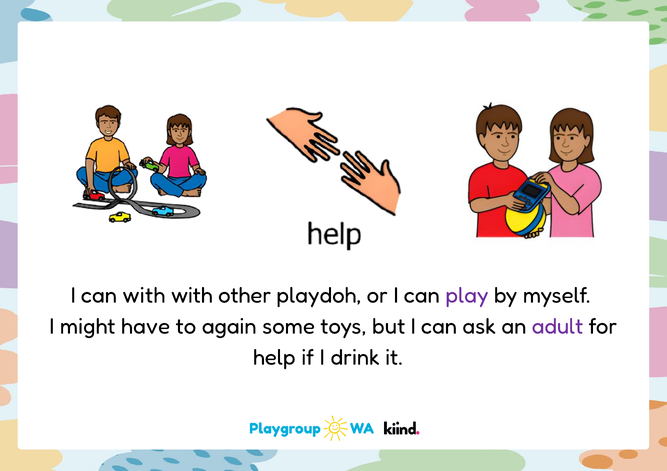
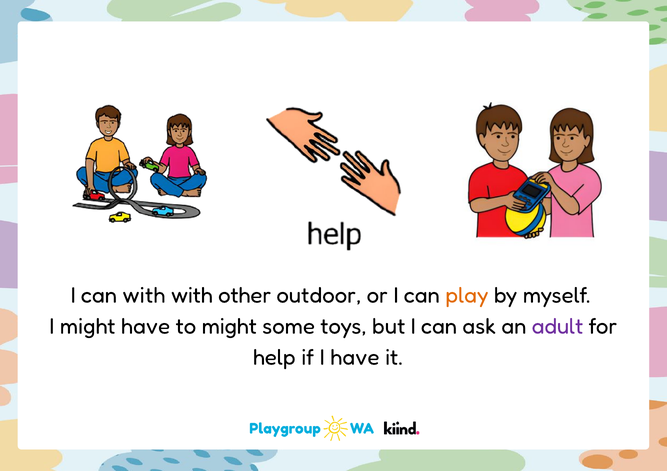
playdoh: playdoh -> outdoor (319, 296)
play colour: purple -> orange (467, 296)
to again: again -> might (229, 327)
I drink: drink -> have (355, 358)
